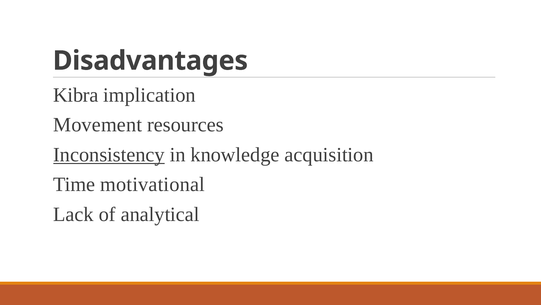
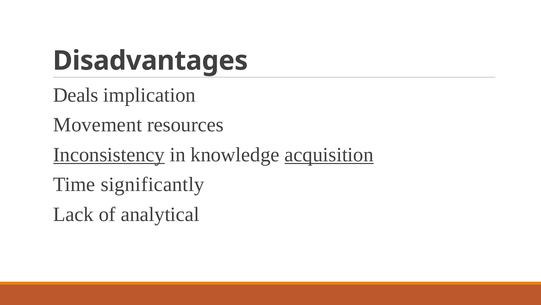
Kibra: Kibra -> Deals (76, 95)
acquisition underline: none -> present (329, 154)
motivational: motivational -> significantly (153, 184)
